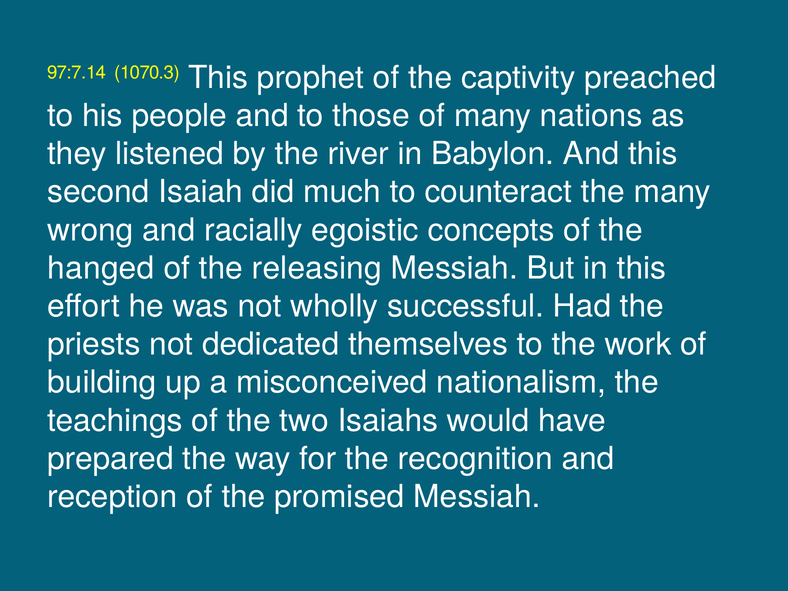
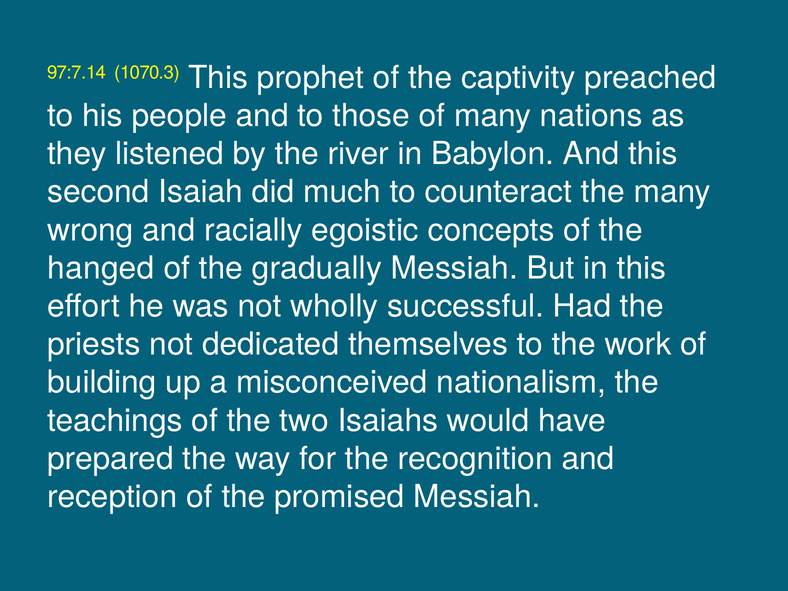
releasing: releasing -> gradually (317, 268)
